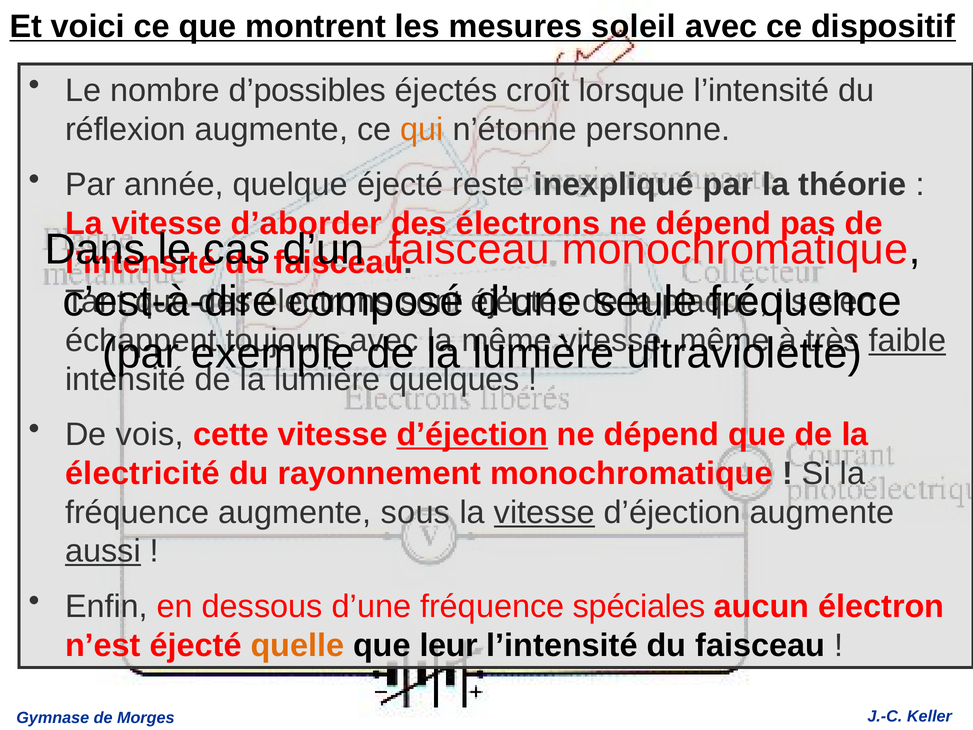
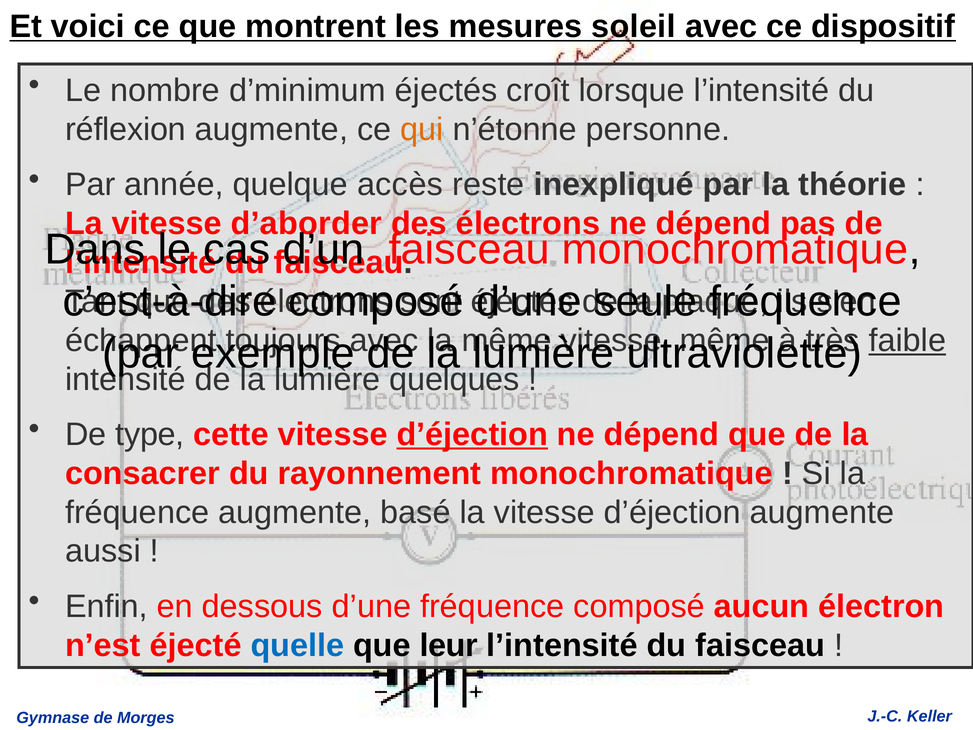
d’possibles: d’possibles -> d’minimum (307, 91)
quelque éjecté: éjecté -> accès (400, 185)
vois: vois -> type (150, 434)
électricité: électricité -> consacrer (143, 473)
sous: sous -> basé (416, 512)
vitesse underline: present -> none (544, 512)
aussi underline: present -> none (103, 551)
fréquence spéciales: spéciales -> composé (639, 606)
quelle colour: orange -> blue (297, 645)
